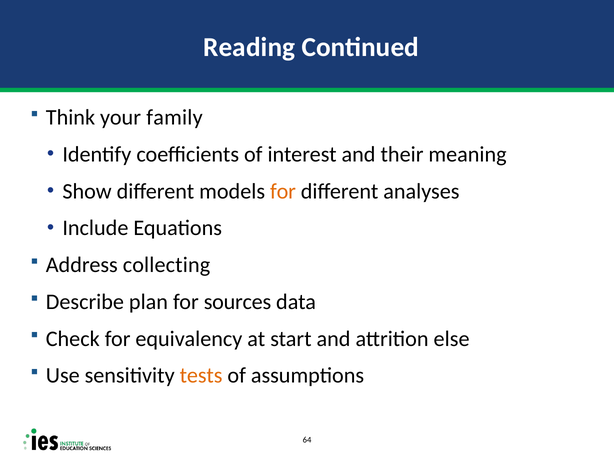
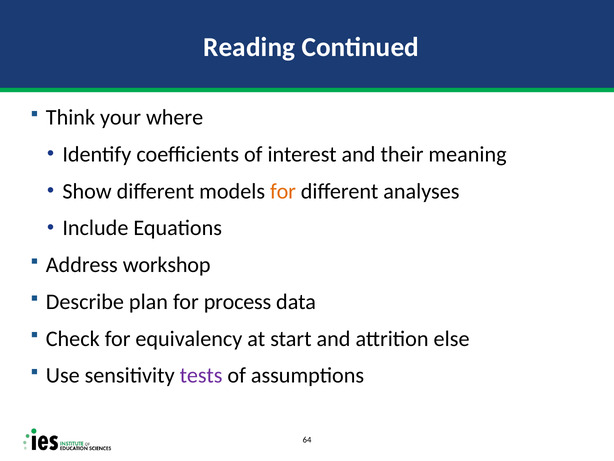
family: family -> where (175, 117)
collecting: collecting -> workshop (167, 265)
sources: sources -> process (237, 302)
tests colour: orange -> purple (201, 375)
